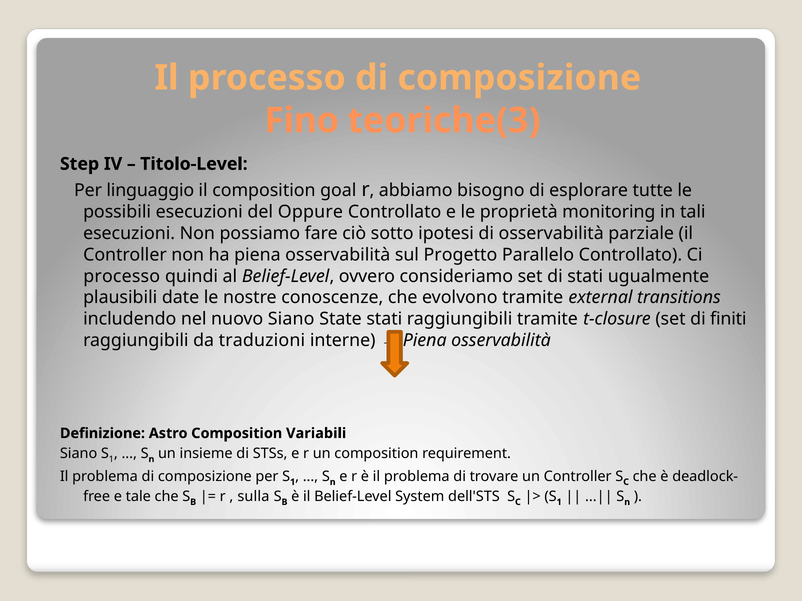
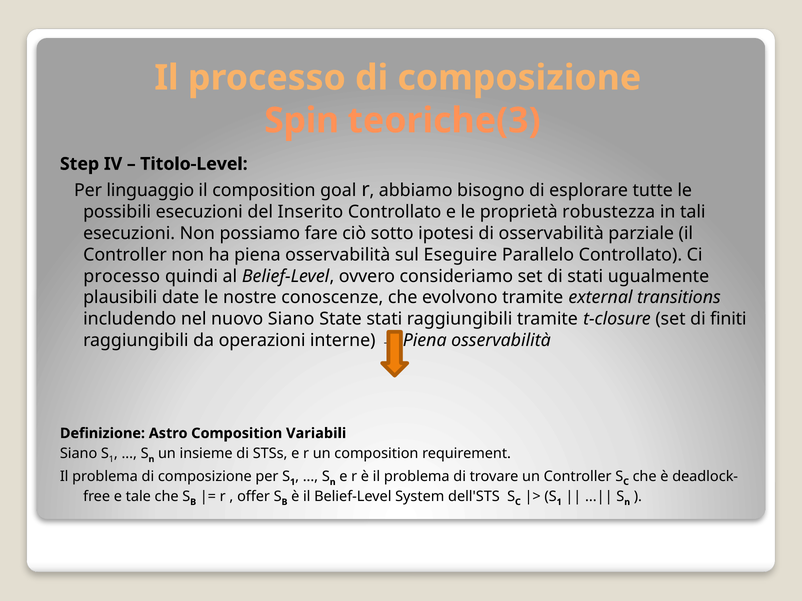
Fino: Fino -> Spin (302, 121)
Oppure: Oppure -> Inserito (310, 212)
monitoring: monitoring -> robustezza (609, 212)
Progetto: Progetto -> Eseguire (460, 255)
traduzioni: traduzioni -> operazioni (262, 341)
sulla: sulla -> offer (254, 497)
